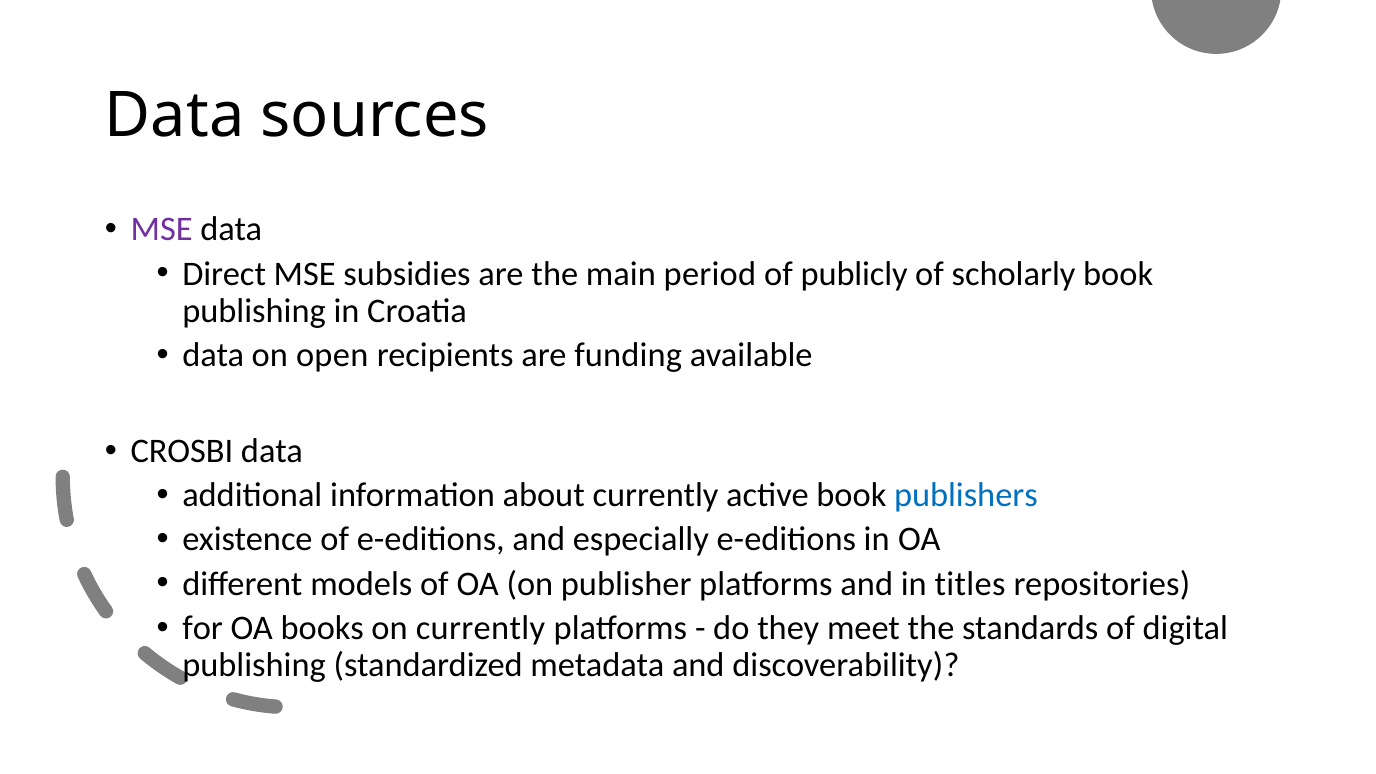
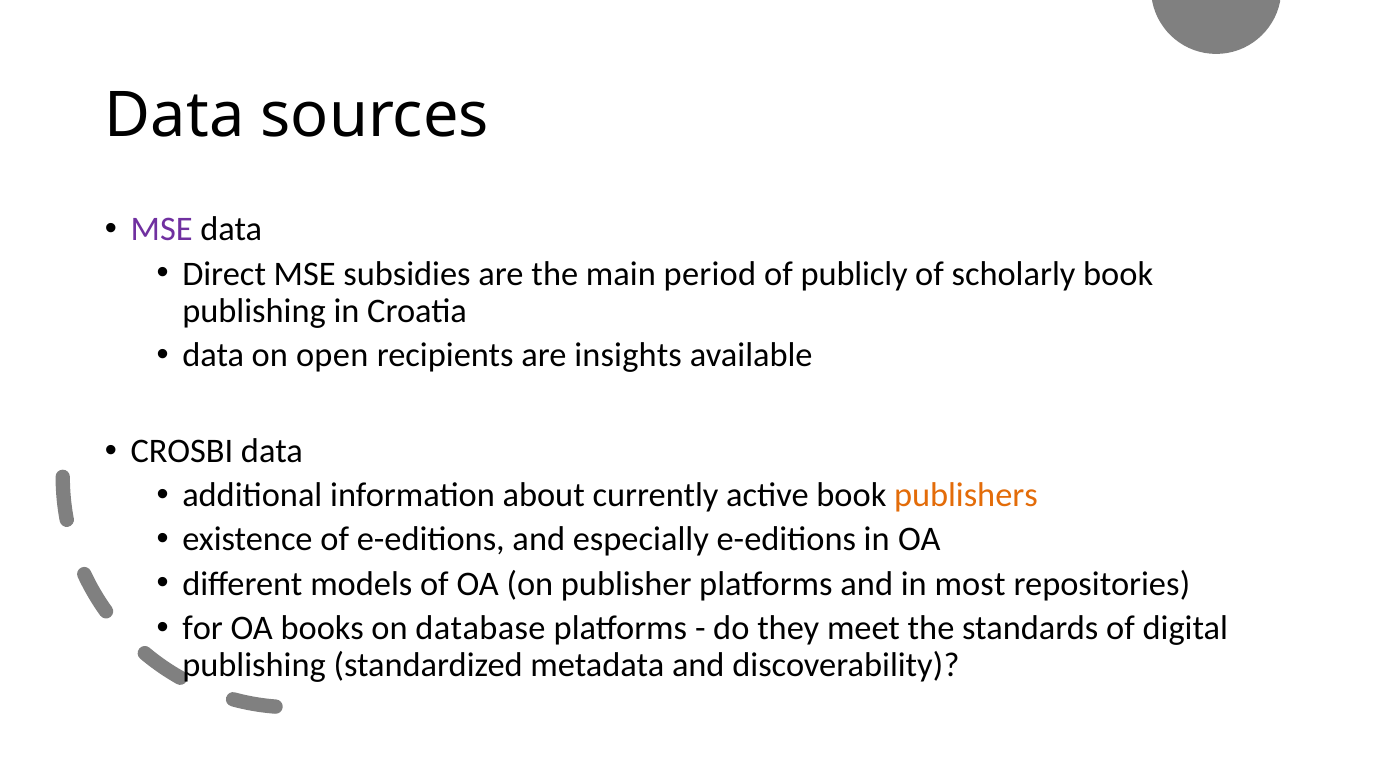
funding: funding -> insights (628, 355)
publishers colour: blue -> orange (966, 495)
titles: titles -> most (970, 584)
on currently: currently -> database (480, 628)
